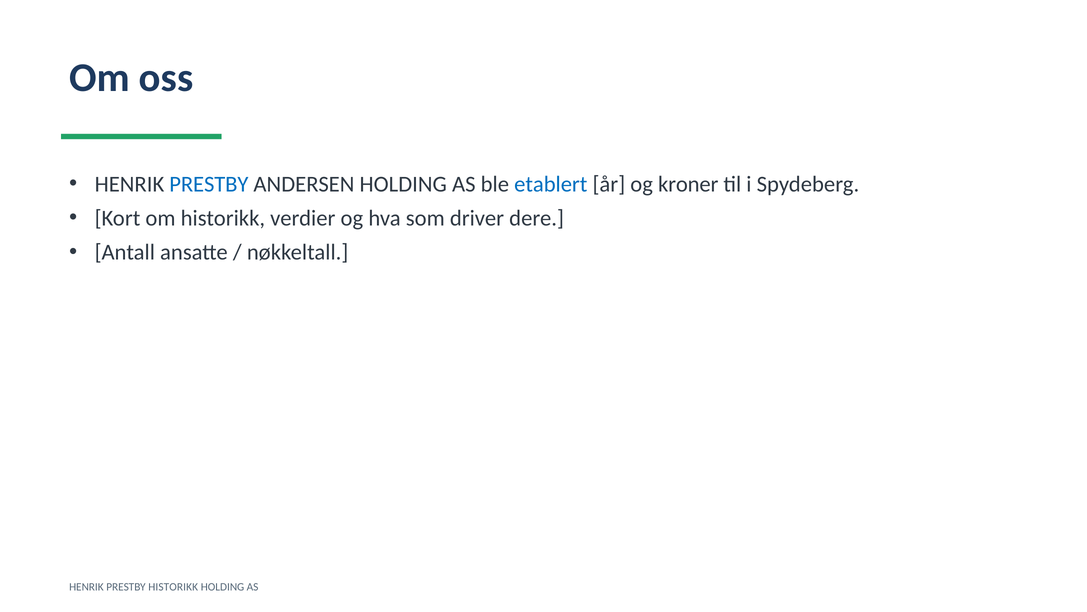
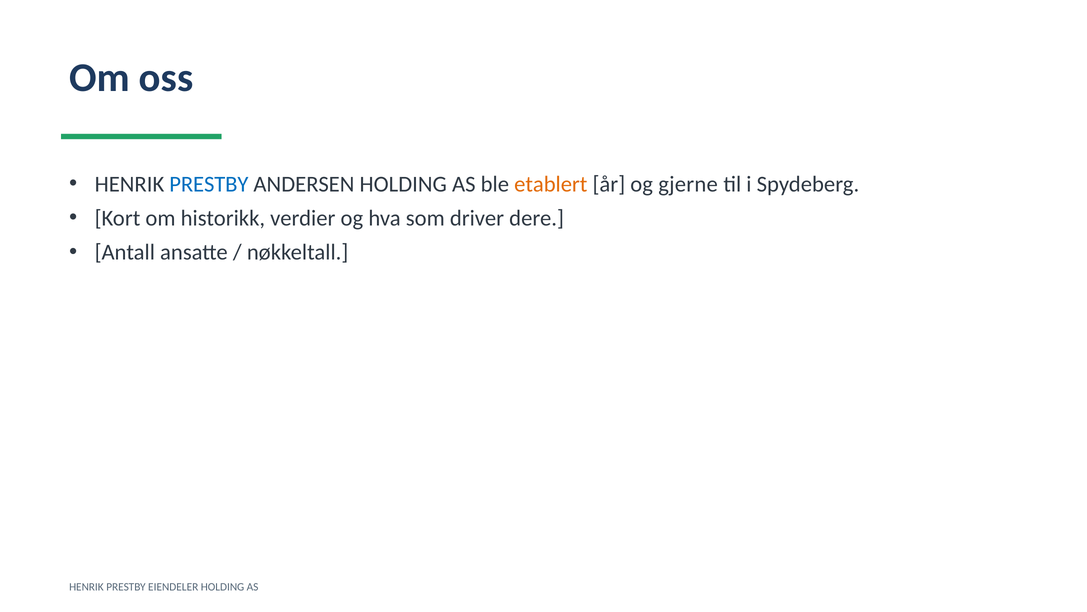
etablert colour: blue -> orange (551, 184)
kroner: kroner -> gjerne (688, 184)
PRESTBY HISTORIKK: HISTORIKK -> EIENDELER (173, 587)
